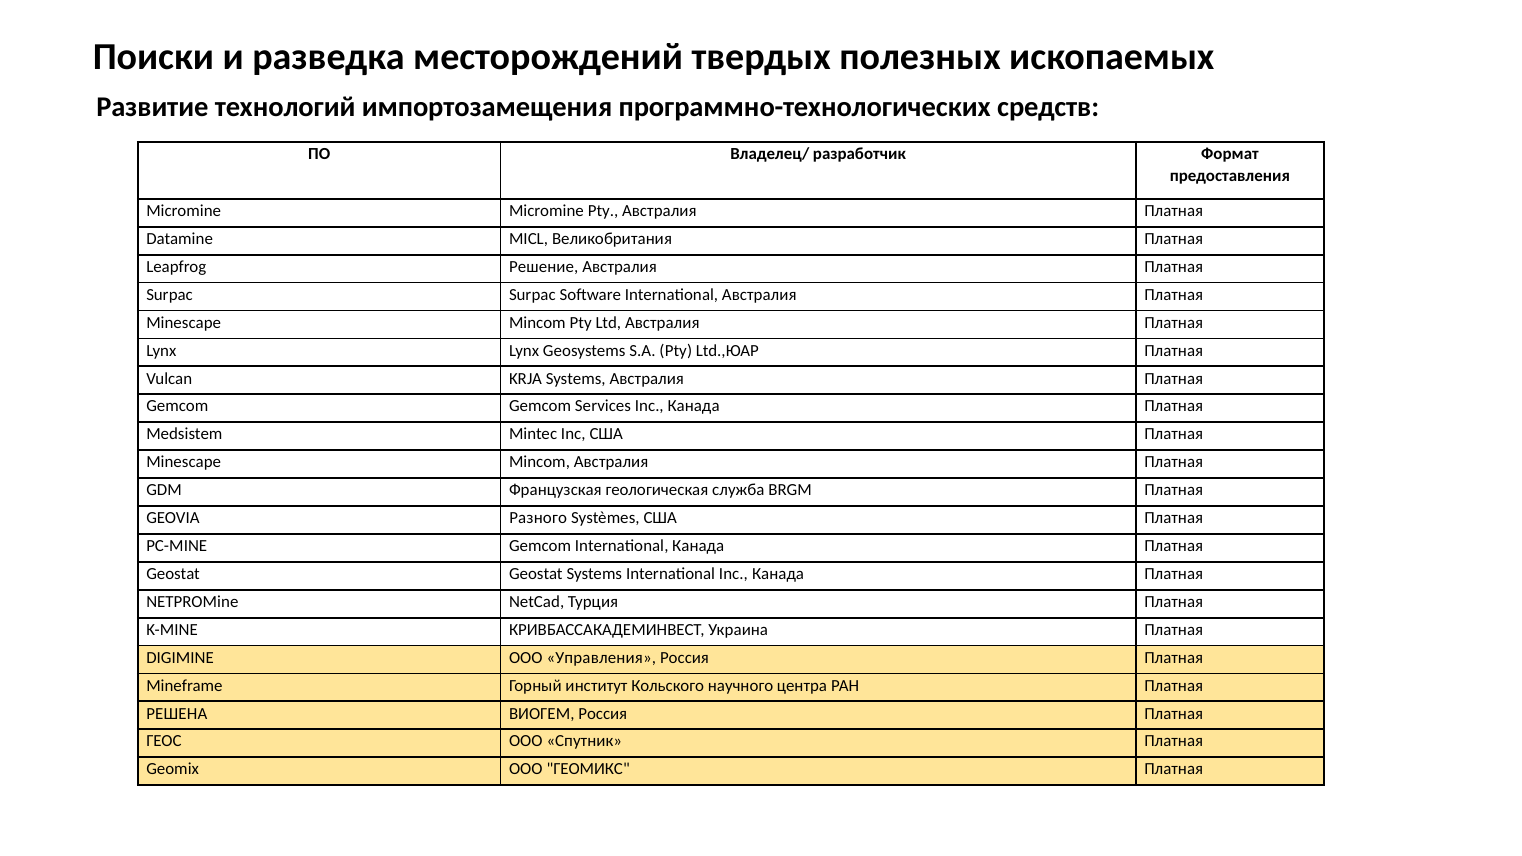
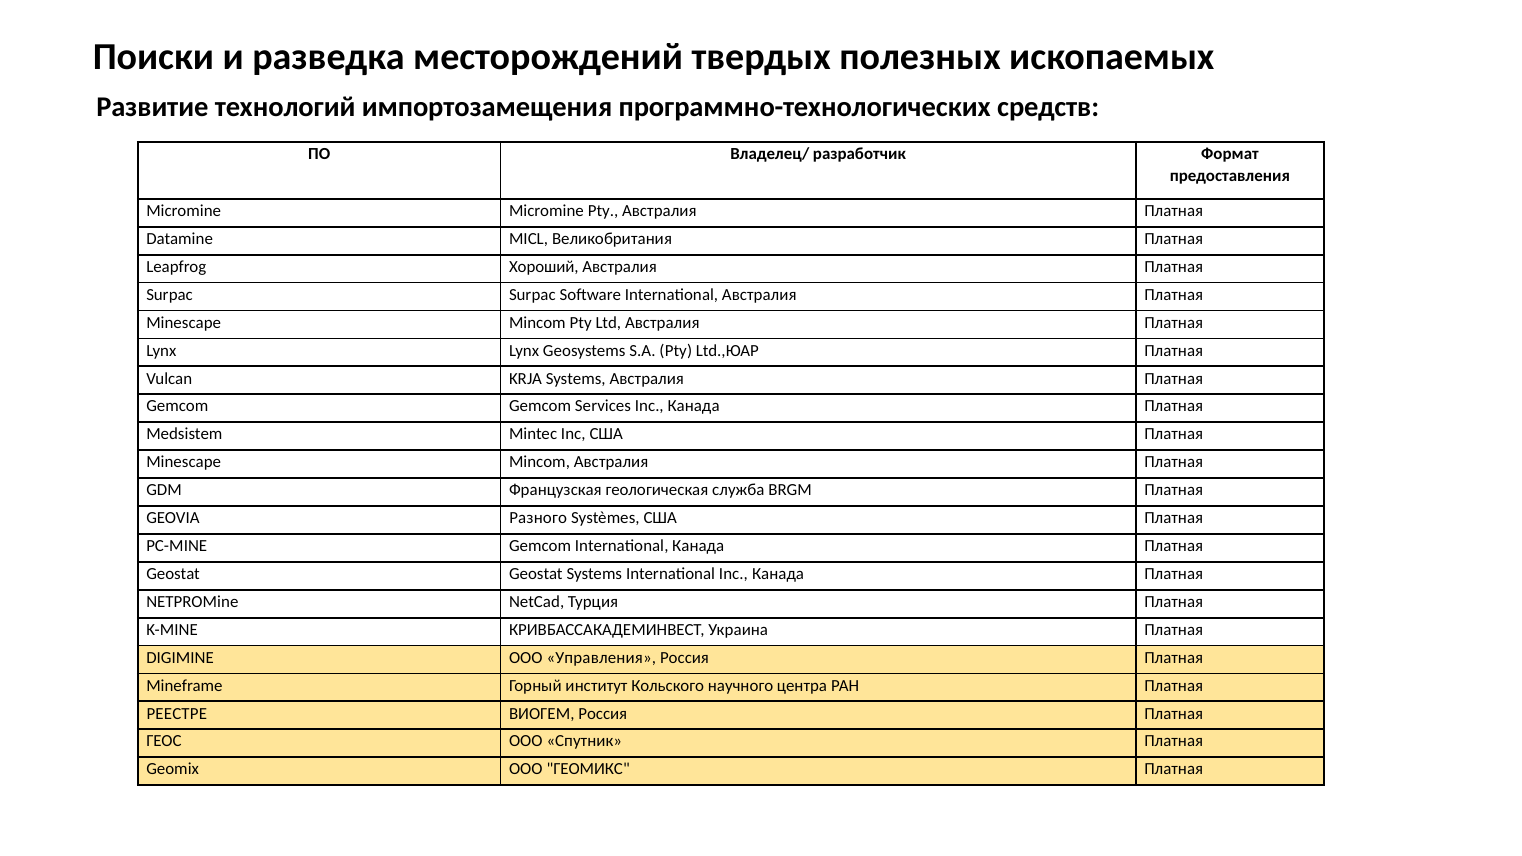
Решение: Решение -> Хороший (544, 267)
РЕШЕНА: РЕШЕНА -> РЕЕСТРЕ (177, 714)
